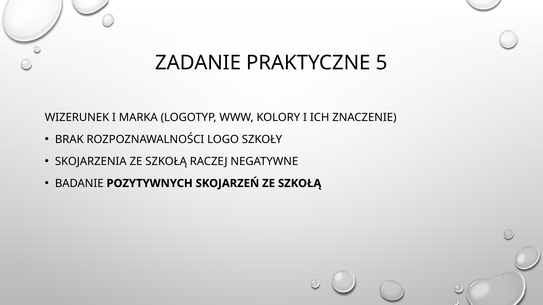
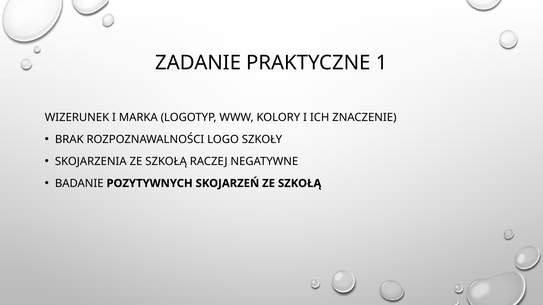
5: 5 -> 1 (382, 63)
